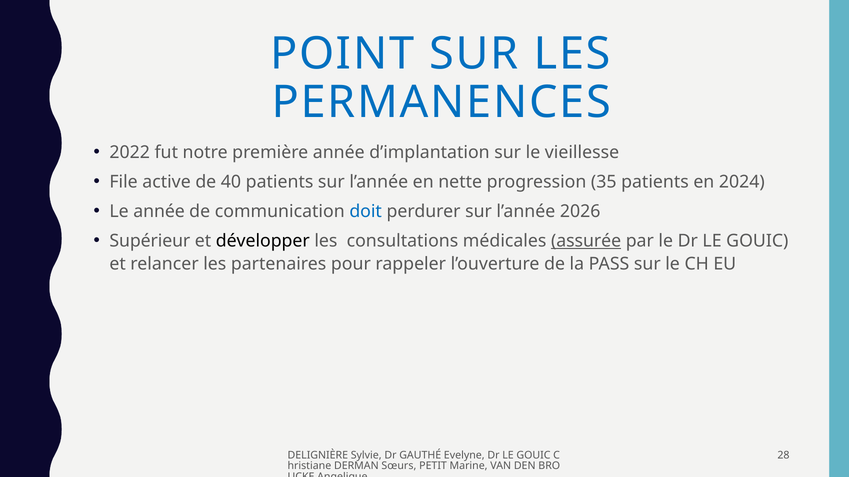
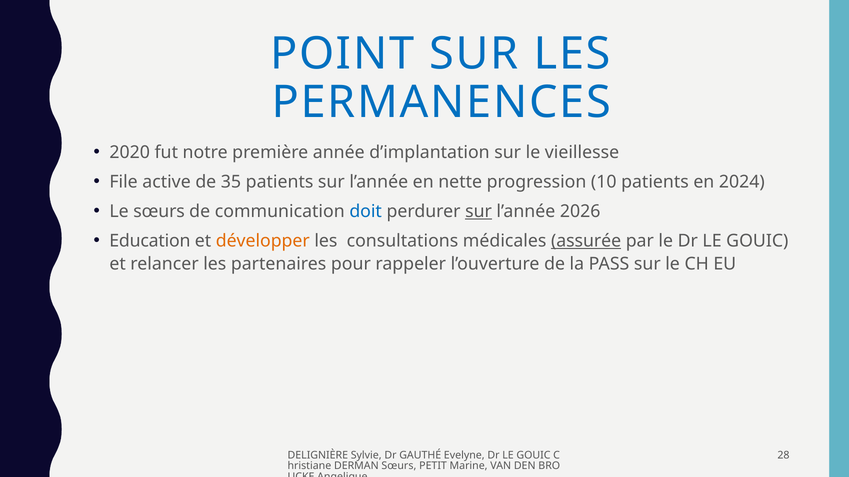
2022: 2022 -> 2020 (130, 152)
40: 40 -> 35 (231, 182)
35: 35 -> 10 (604, 182)
Le année: année -> sœurs (159, 211)
sur underline: none -> present (479, 211)
Supérieur: Supérieur -> Education (150, 241)
développer colour: black -> orange (263, 241)
